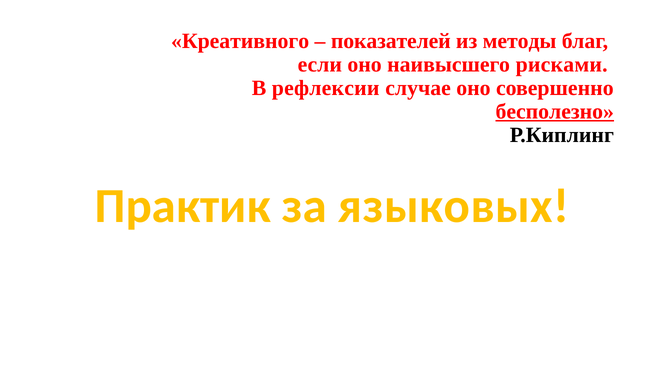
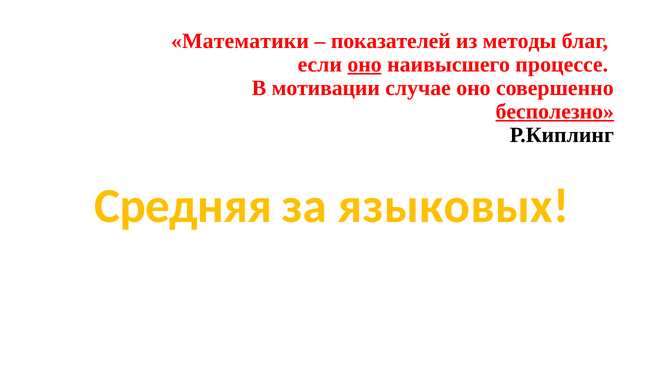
Креативного: Креативного -> Математики (240, 41)
оно underline: none -> present (365, 65)
рисками: рисками -> процессе (562, 65)
рефлексии: рефлексии -> мотивации (326, 88)
Практик: Практик -> Средняя (183, 206)
